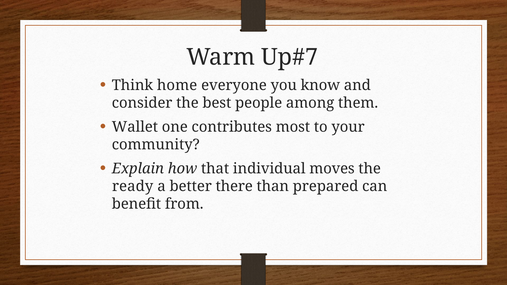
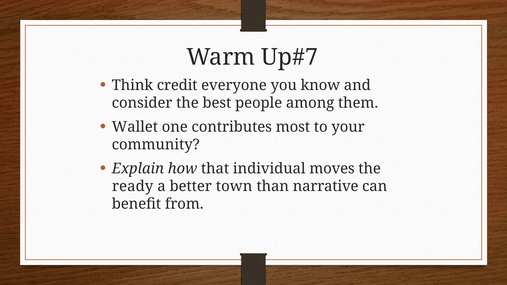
home: home -> credit (177, 85)
there: there -> town (234, 186)
prepared: prepared -> narrative (326, 186)
